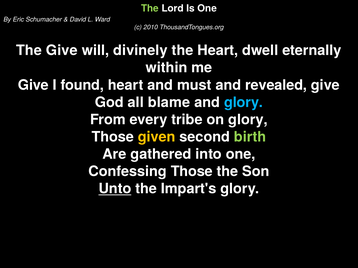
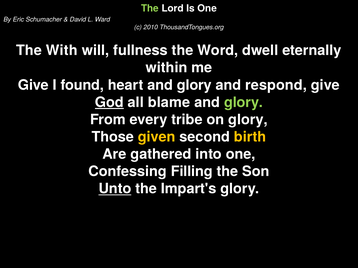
The Give: Give -> With (62, 51)
divinely: divinely -> fullness (140, 51)
the Heart: Heart -> Word (218, 51)
heart and must: must -> glory (194, 85)
revealed: revealed -> respond (276, 85)
God underline: none -> present (109, 102)
glory colour: light blue -> light green (243, 102)
birth colour: light green -> yellow (250, 137)
Confessing Those: Those -> Filling (192, 172)
